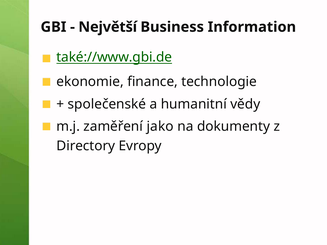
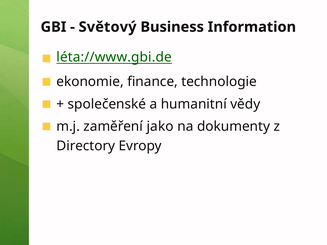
Největší: Největší -> Světový (108, 27)
také://www.gbi.de: také://www.gbi.de -> léta://www.gbi.de (114, 57)
